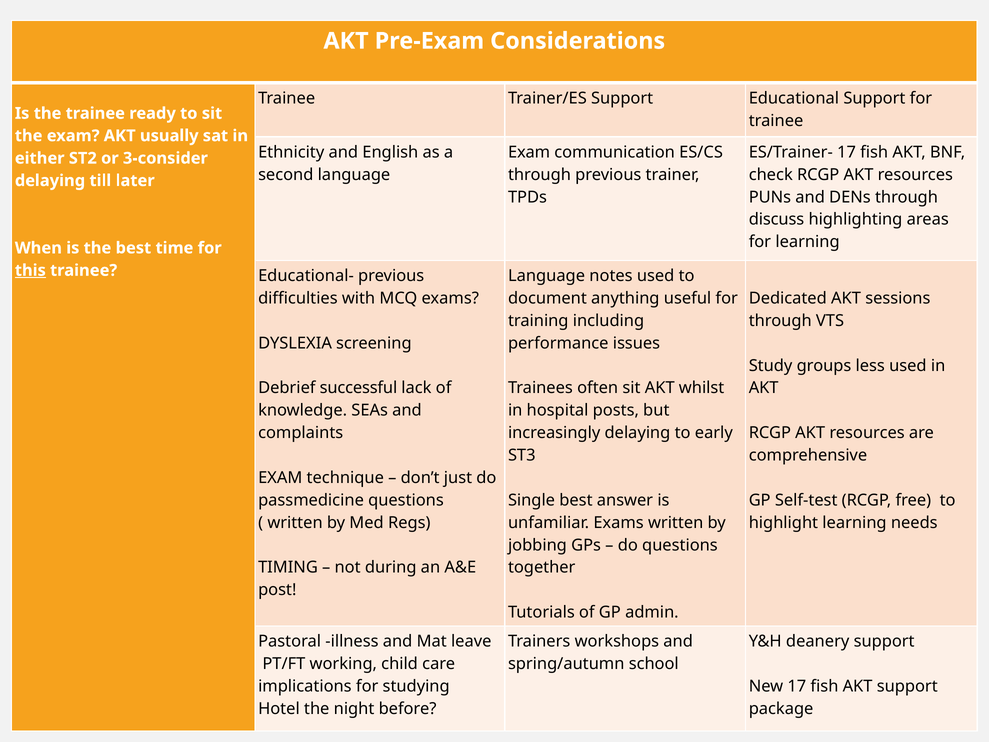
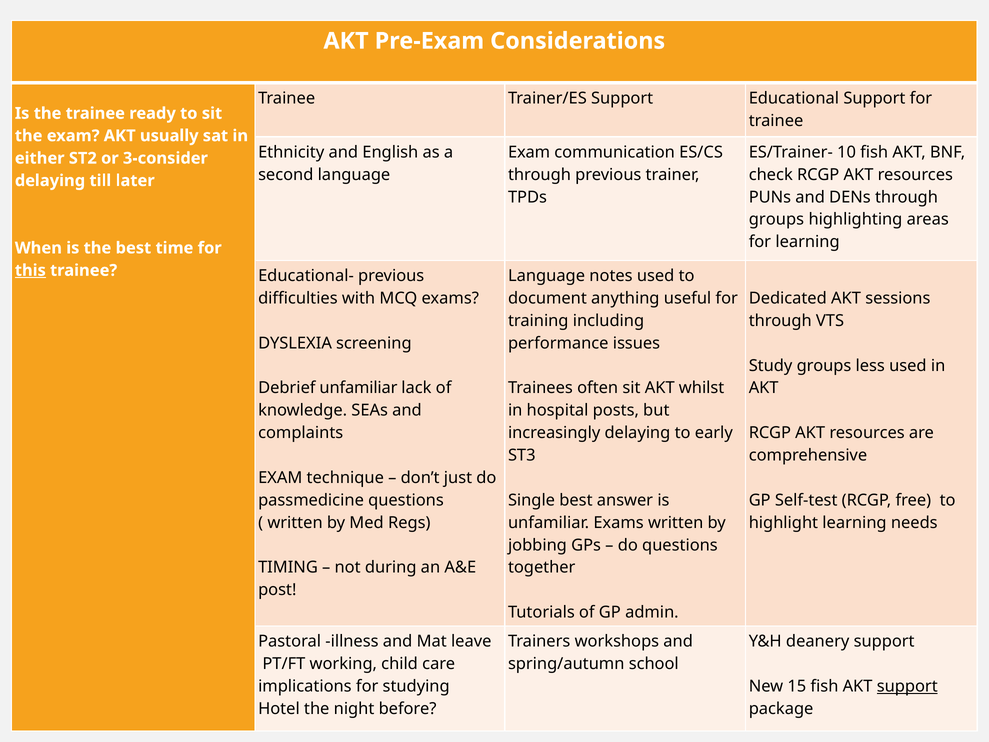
ES/Trainer- 17: 17 -> 10 (847, 152)
discuss: discuss -> groups (776, 219)
Debrief successful: successful -> unfamiliar (358, 388)
New 17: 17 -> 15 (797, 686)
support underline: none -> present (907, 686)
